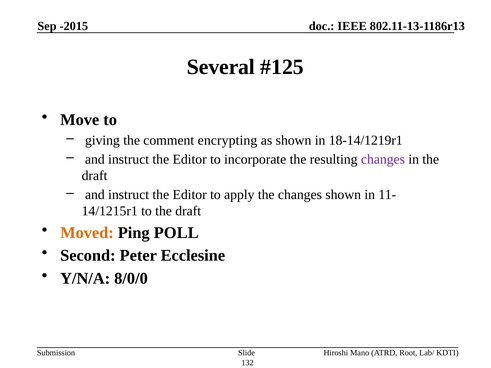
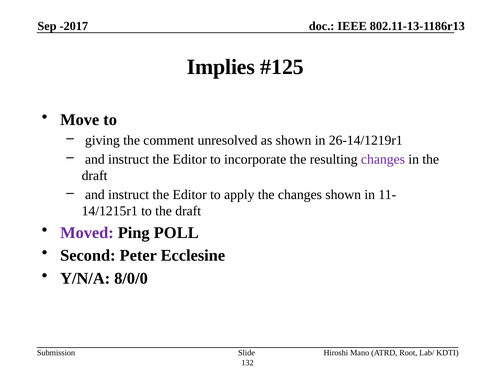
-2015: -2015 -> -2017 (74, 26)
Several: Several -> Implies (221, 67)
encrypting: encrypting -> unresolved (228, 140)
18-14/1219r1: 18-14/1219r1 -> 26-14/1219r1 (366, 140)
Moved colour: orange -> purple (87, 233)
